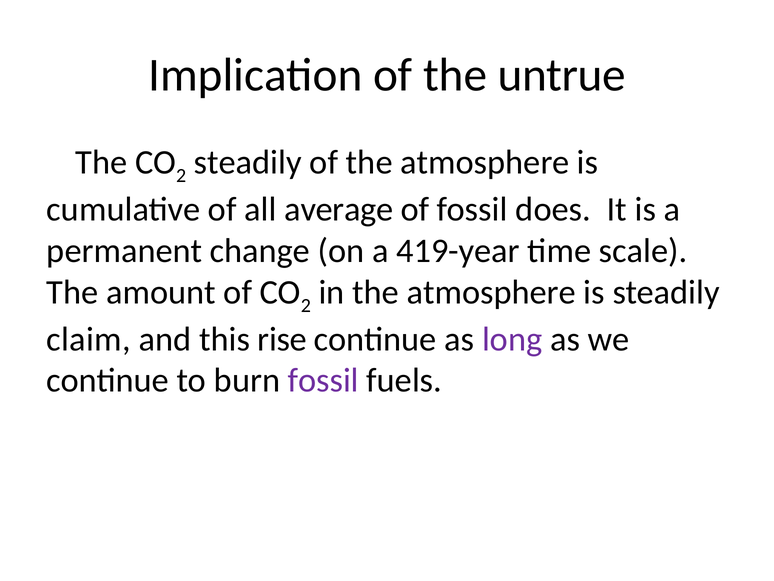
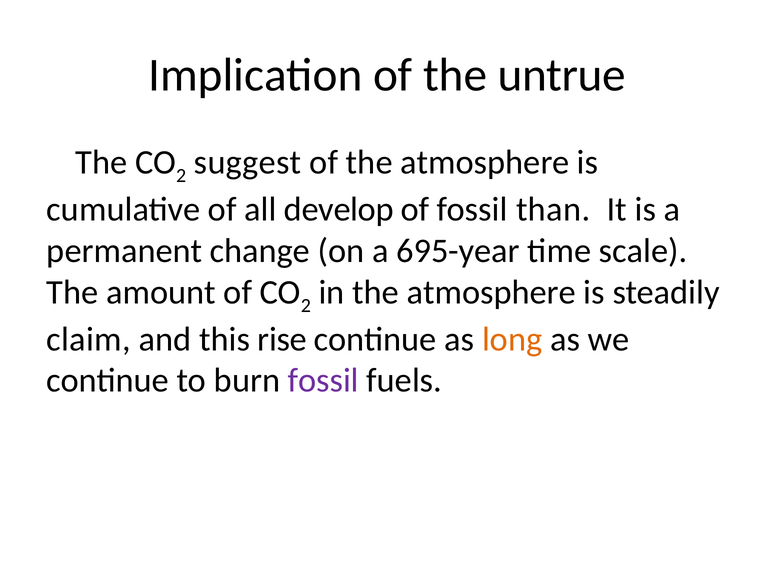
steadily: steadily -> suggest (248, 162)
average: average -> develop (339, 209)
does: does -> than (553, 209)
419-year: 419-year -> 695-year (458, 251)
long colour: purple -> orange (512, 339)
